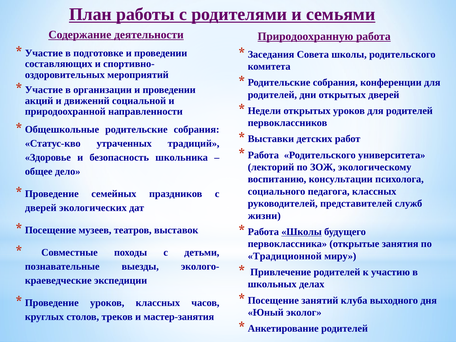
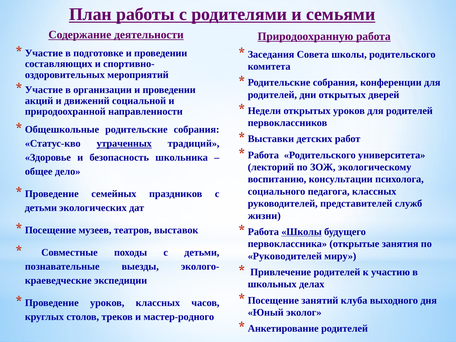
утраченных underline: none -> present (124, 144)
дверей: дверей -> детьми (41, 208)
Традиционной: Традиционной -> Руководителей (285, 256)
мастер-занятия: мастер-занятия -> мастер-родного (179, 317)
